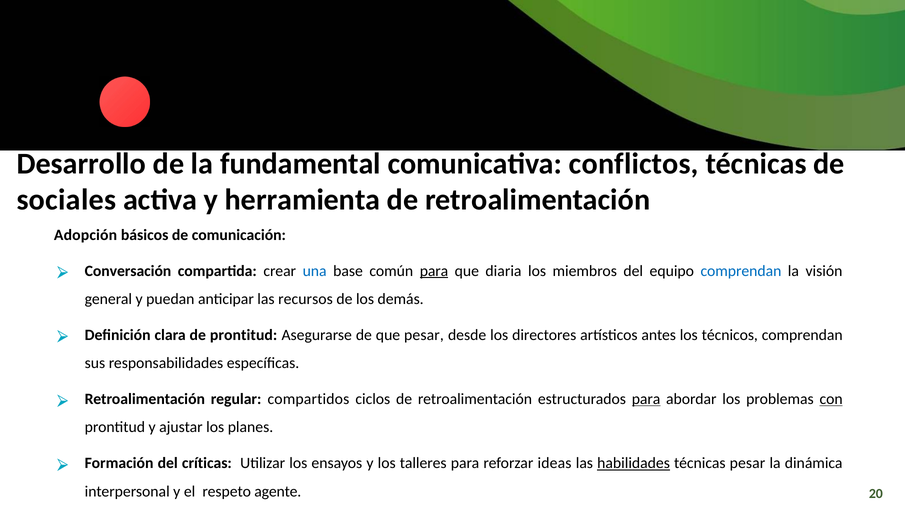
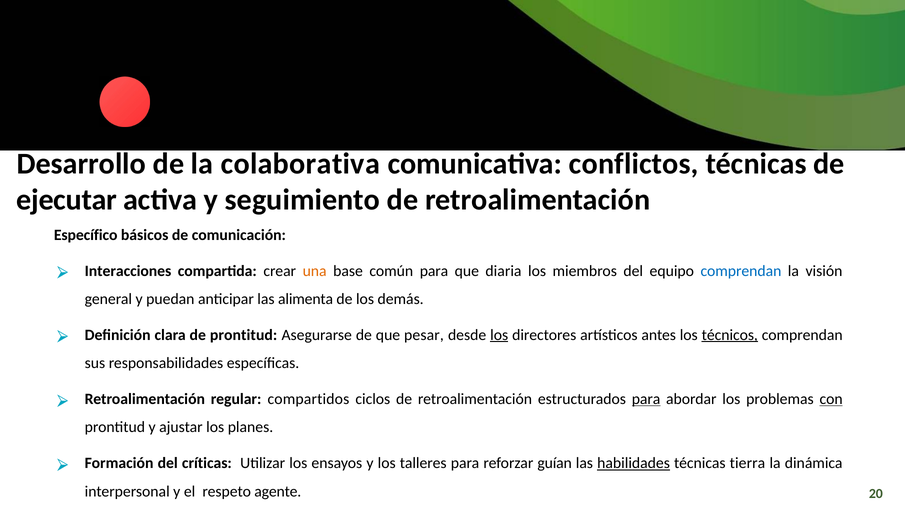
fundamental: fundamental -> colaborativa (300, 164)
sociales: sociales -> ejecutar (67, 200)
herramienta: herramienta -> seguimiento (302, 200)
Adopción: Adopción -> Específico (86, 235)
Conversación: Conversación -> Interacciones (128, 271)
una colour: blue -> orange (315, 271)
para underline: present -> none (434, 271)
recursos: recursos -> alimenta (306, 299)
los underline: none -> present (499, 335)
técnicos underline: none -> present (730, 335)
ideas: ideas -> guían (555, 463)
técnicas pesar: pesar -> tierra (747, 463)
